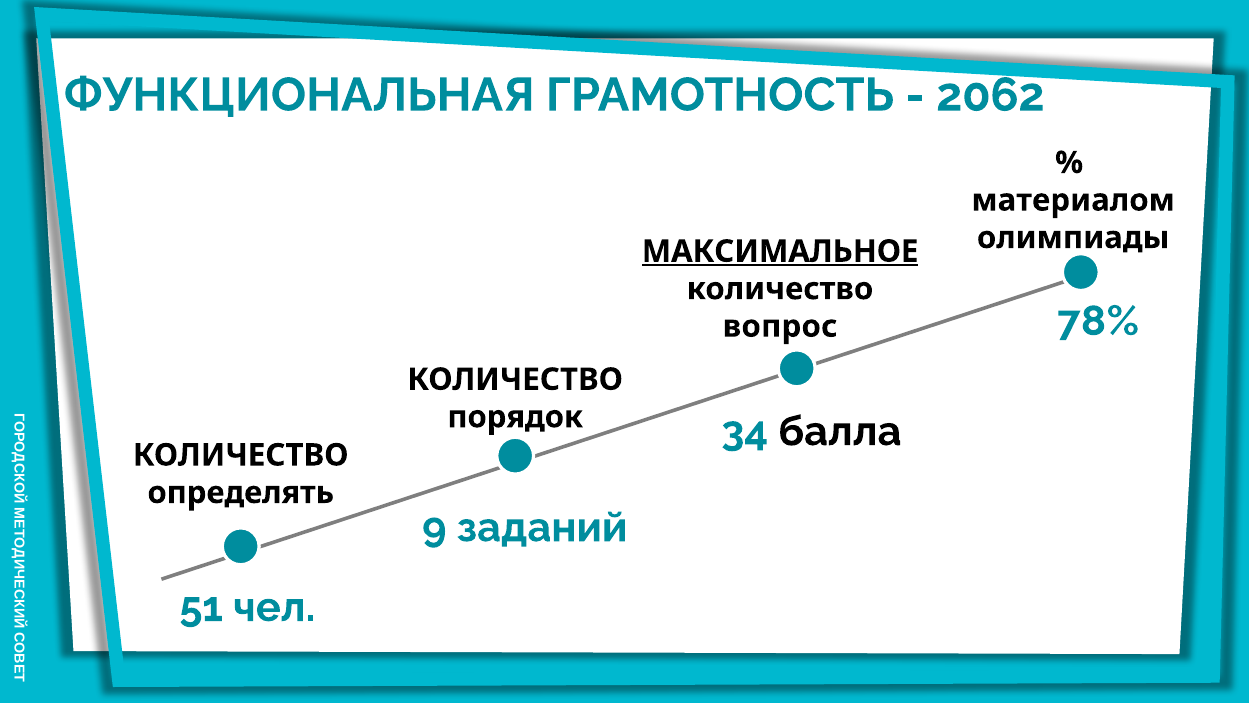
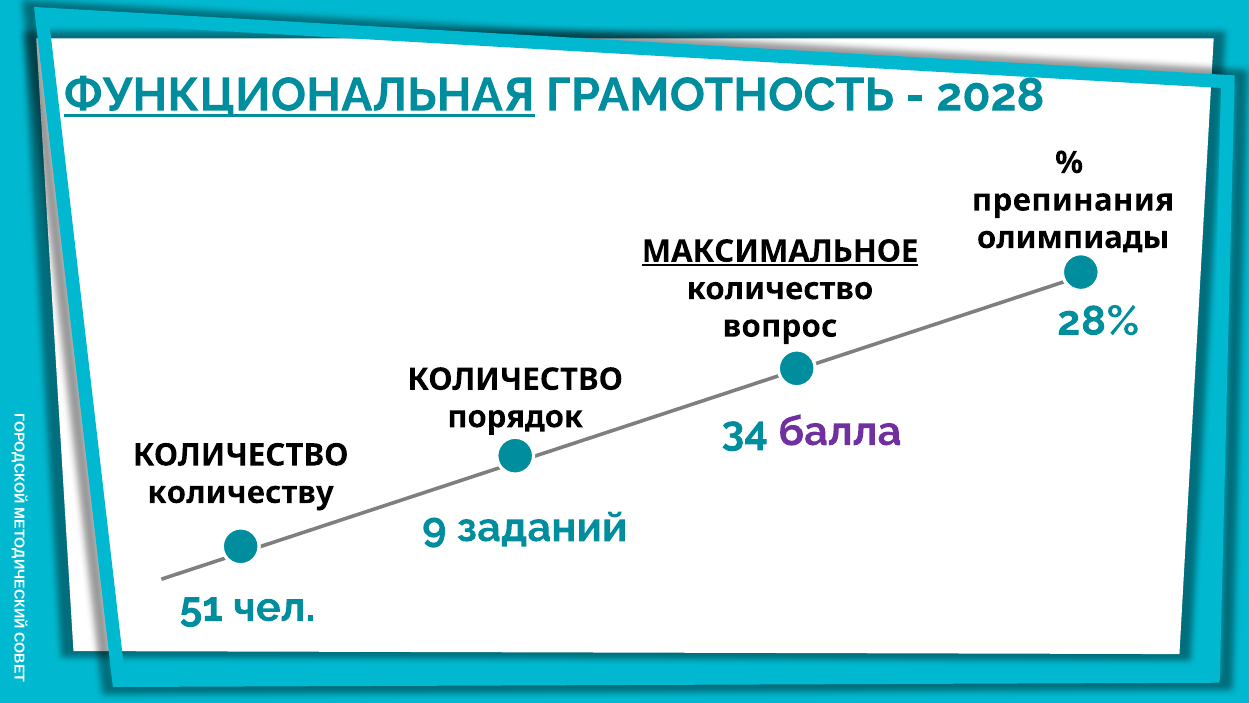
ФУНКЦИОНАЛЬНАЯ underline: none -> present (299, 95)
2062: 2062 -> 2028 (990, 95)
материалом: материалом -> препинания (1073, 200)
78%: 78% -> 28% (1098, 321)
балла colour: black -> purple (840, 431)
определять: определять -> количеству (241, 492)
